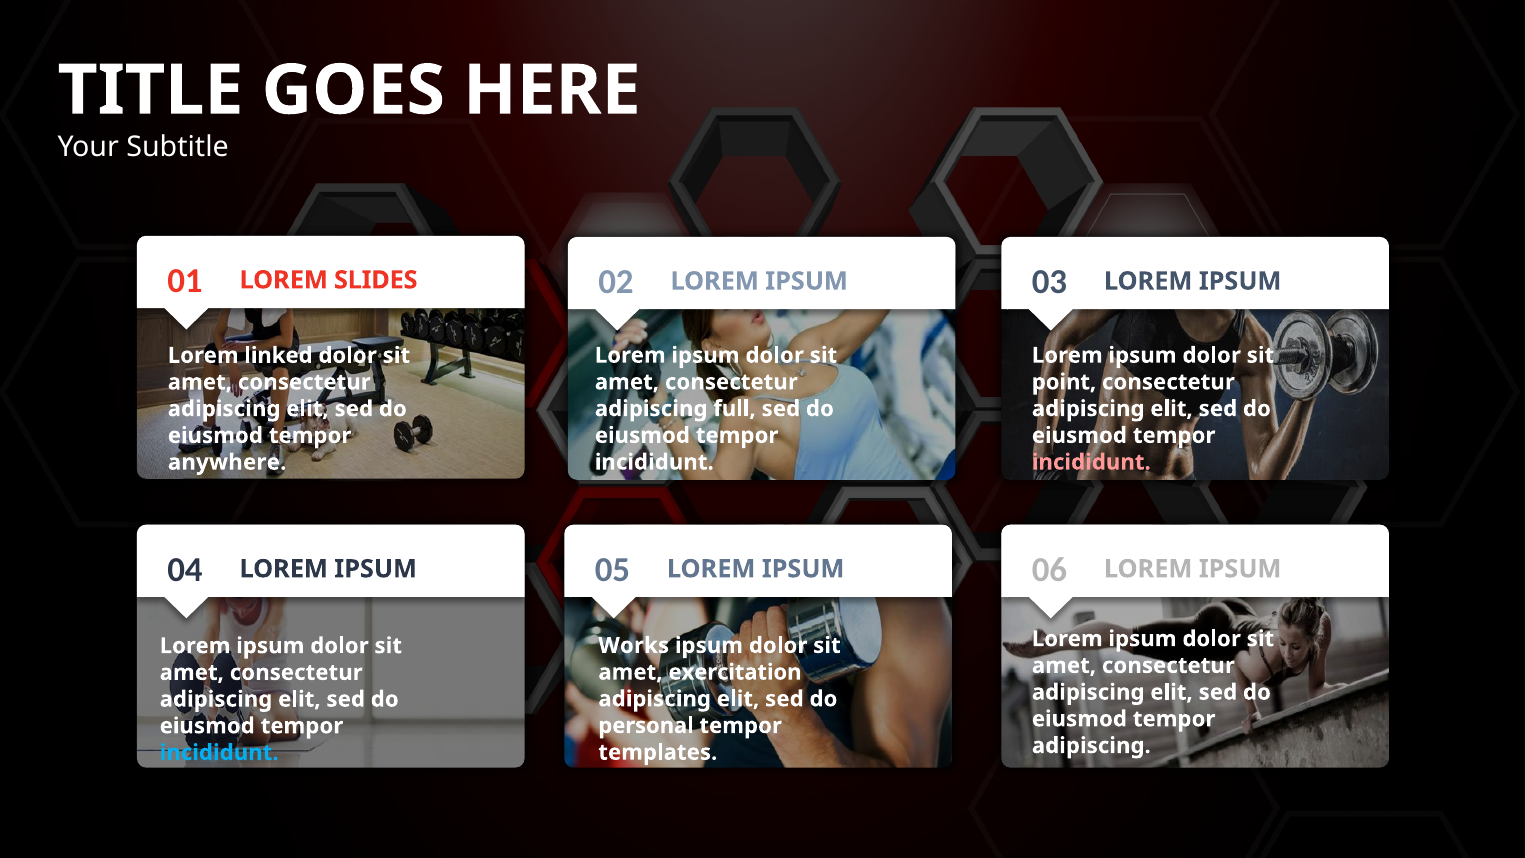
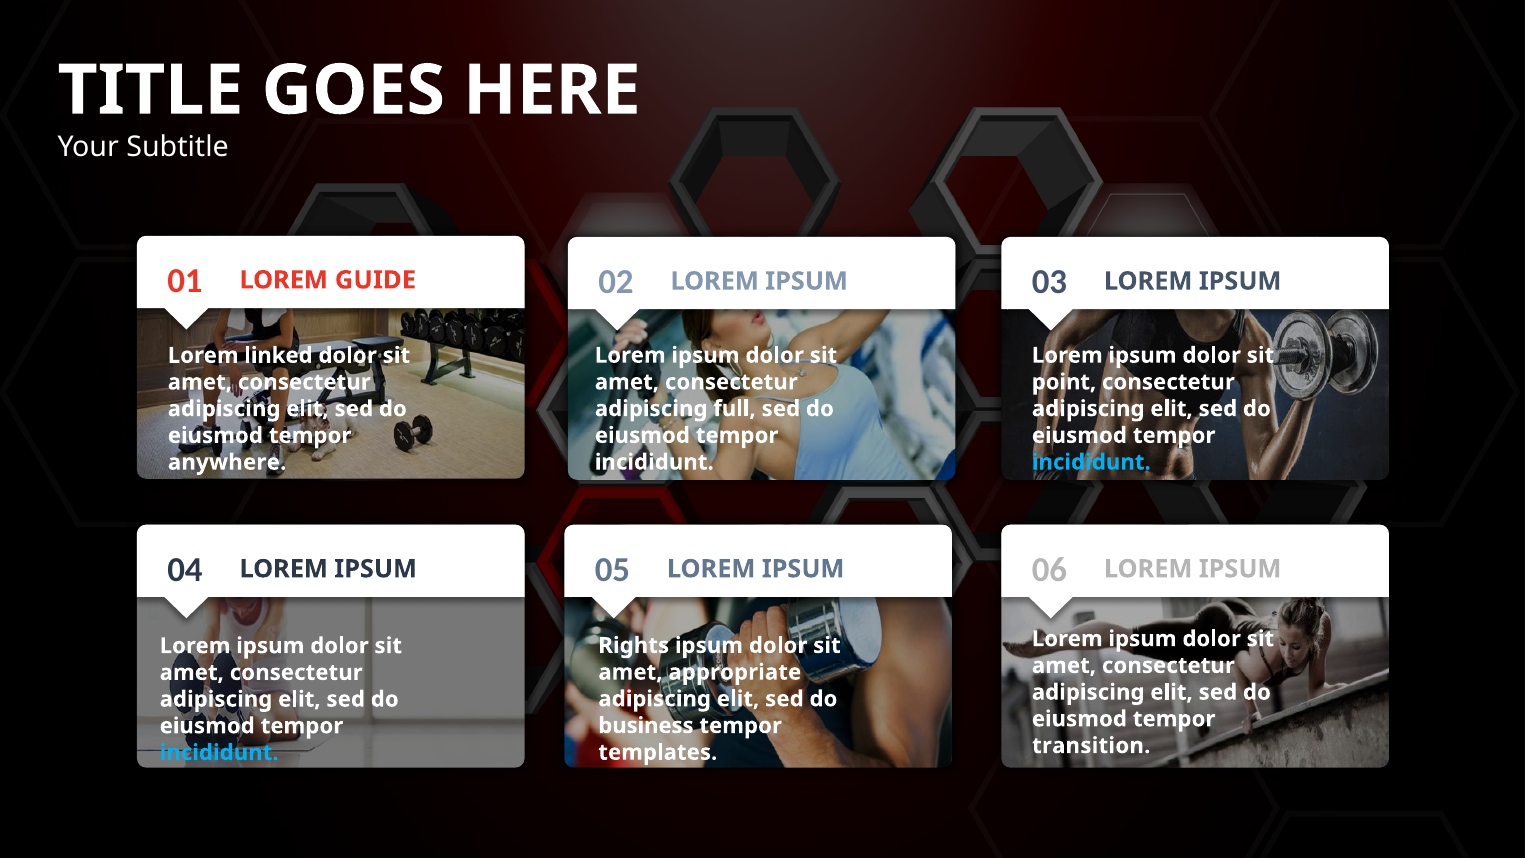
SLIDES: SLIDES -> GUIDE (376, 280)
incididunt colour: pink -> light blue (1091, 462)
Works: Works -> Rights (634, 645)
exercitation: exercitation -> appropriate (735, 672)
personal: personal -> business (646, 726)
adipiscing: adipiscing -> transition (1091, 746)
